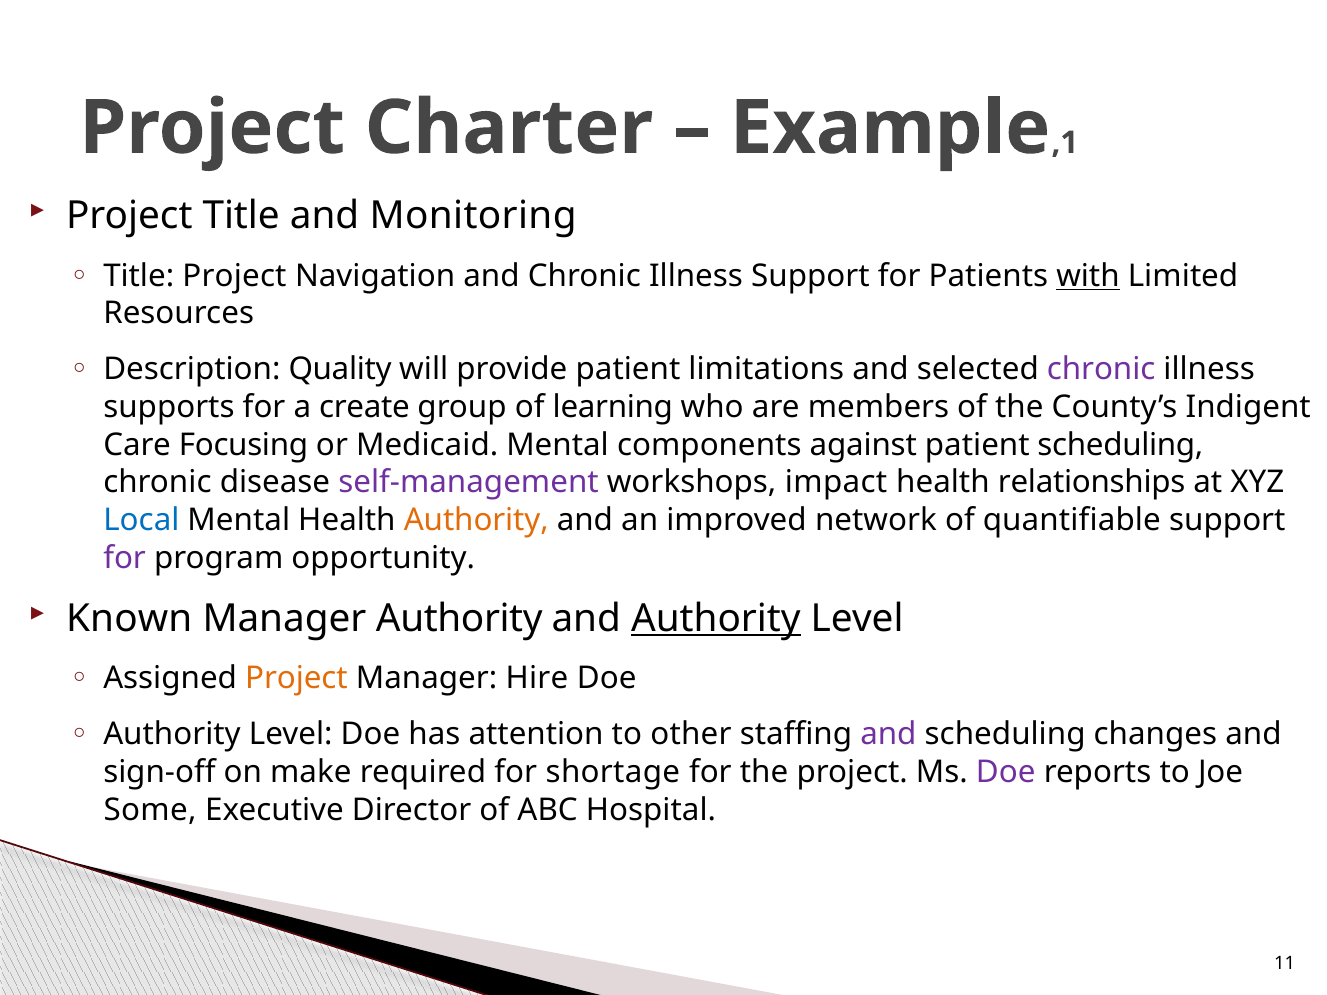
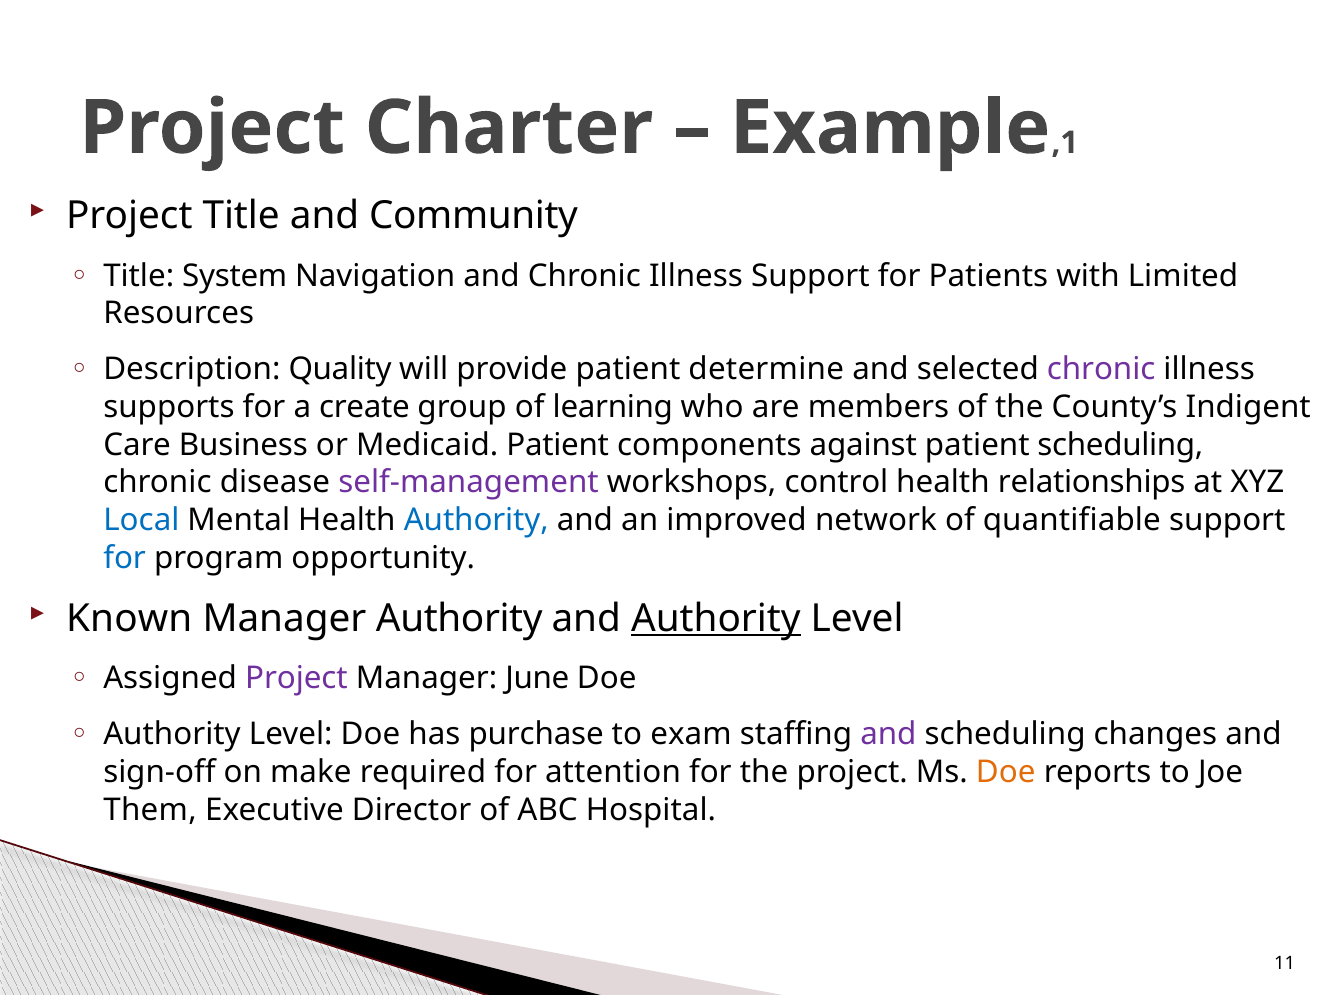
Monitoring: Monitoring -> Community (473, 216)
Title Project: Project -> System (235, 276)
with underline: present -> none (1088, 276)
limitations: limitations -> determine (766, 370)
Focusing: Focusing -> Business (243, 445)
Medicaid Mental: Mental -> Patient (558, 445)
impact: impact -> control (836, 483)
Authority colour: orange -> blue (476, 520)
for colour: purple -> blue (125, 558)
Project colour: orange -> purple (296, 679)
Hire: Hire -> June (537, 679)
attention: attention -> purchase (536, 735)
other: other -> exam (691, 735)
shortage: shortage -> attention (613, 772)
Doe colour: purple -> orange (1006, 772)
Some: Some -> Them (150, 810)
